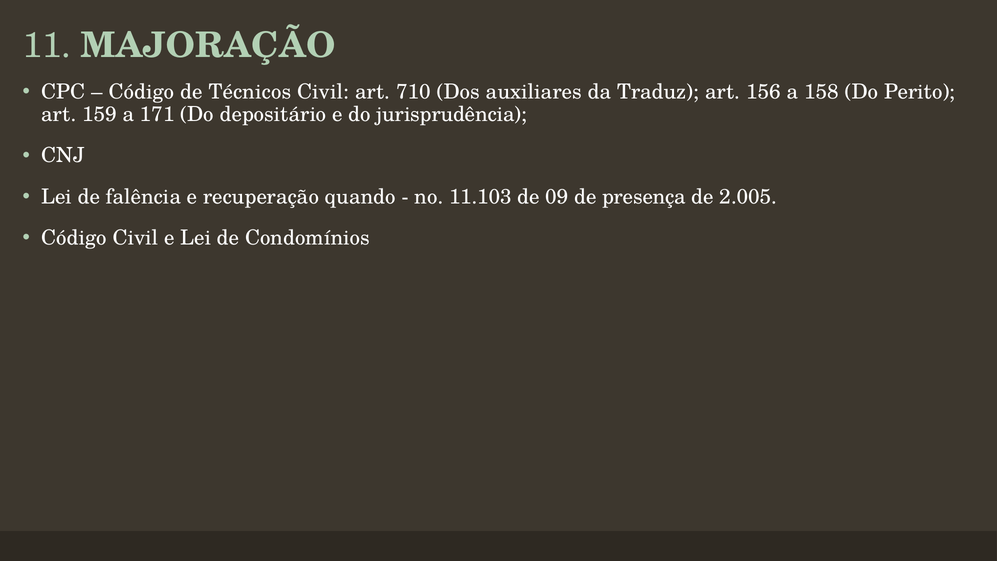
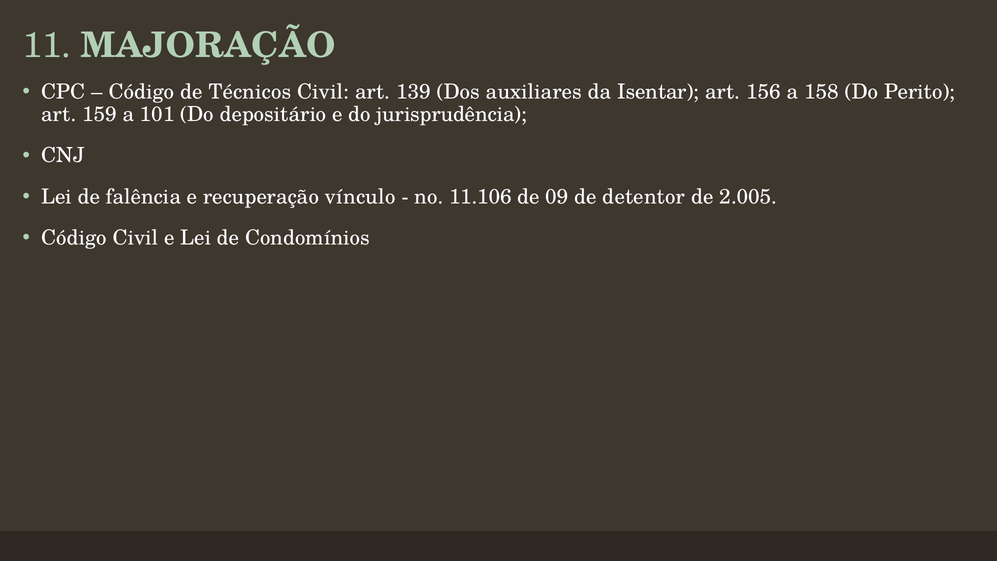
710: 710 -> 139 (413, 92)
Traduz: Traduz -> Isentar (658, 92)
171: 171 -> 101 (157, 114)
quando: quando -> vínculo (360, 197)
11.103: 11.103 -> 11.106 (480, 197)
presença: presença -> detentor (644, 197)
